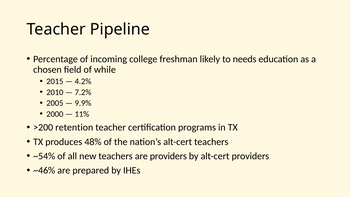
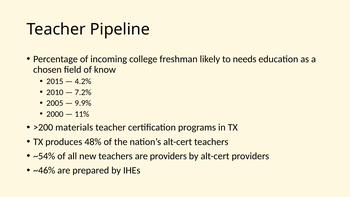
while: while -> know (105, 70)
retention: retention -> materials (74, 127)
